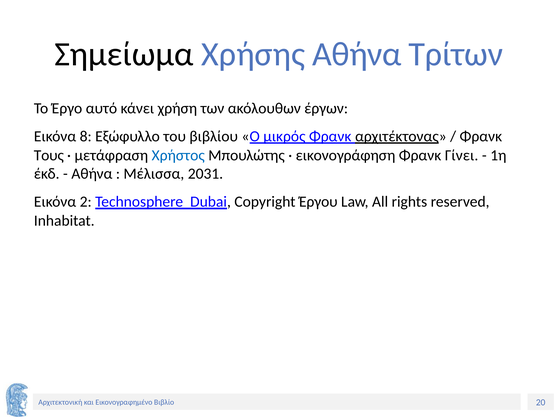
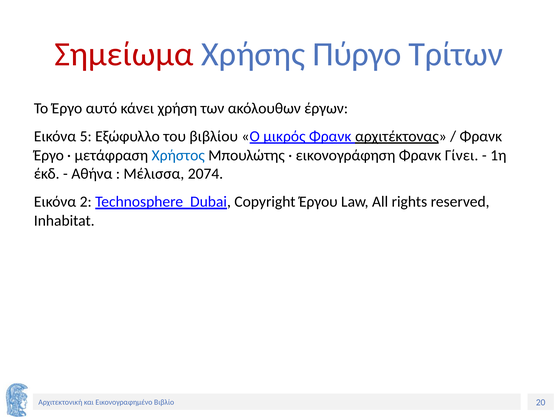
Σημείωμα colour: black -> red (124, 54)
Χρήσης Αθήνα: Αθήνα -> Πύργο (357, 54)
8: 8 -> 5 (86, 136)
Τους: Τους -> Έργο (49, 155)
2031: 2031 -> 2074 (205, 174)
